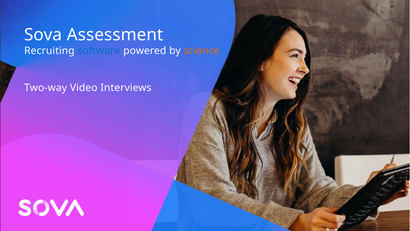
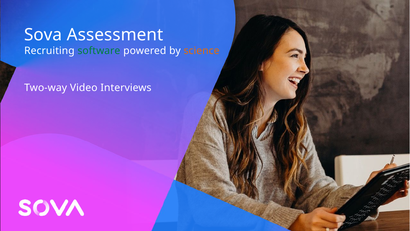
software colour: blue -> green (99, 51)
